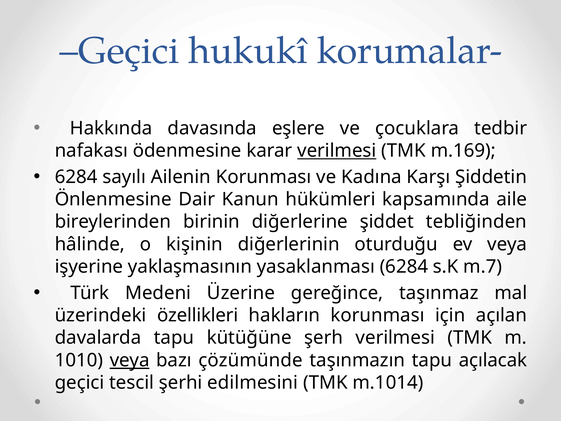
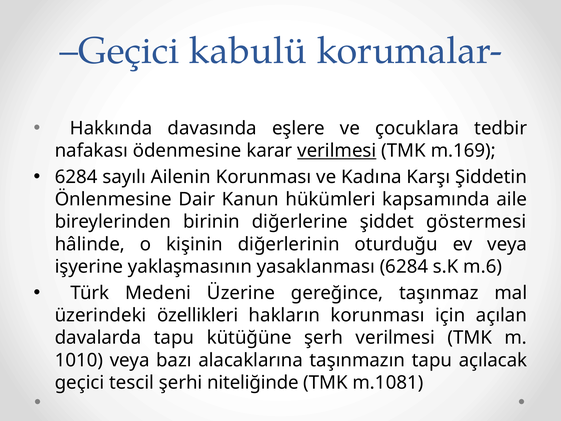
hukukî: hukukî -> kabulü (248, 51)
tebliğinden: tebliğinden -> göstermesi (476, 222)
m.7: m.7 -> m.6 (483, 267)
veya underline: present -> none (130, 360)
çözümünde: çözümünde -> alacaklarına (251, 360)
edilmesini: edilmesini -> niteliğinde (253, 382)
m.1014: m.1014 -> m.1081 (388, 382)
